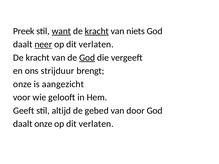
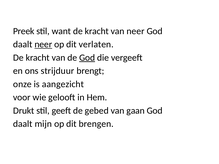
want underline: present -> none (61, 31)
kracht underline: present -> none (97, 31)
van niets: niets -> neer (136, 31)
Geeft: Geeft -> Drukt (24, 111)
altijd: altijd -> geeft (61, 111)
door: door -> gaan (136, 111)
daalt onze: onze -> mijn (43, 124)
verlaten: verlaten -> brengen (96, 124)
